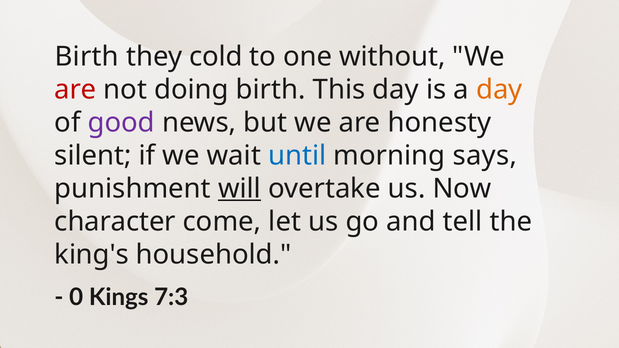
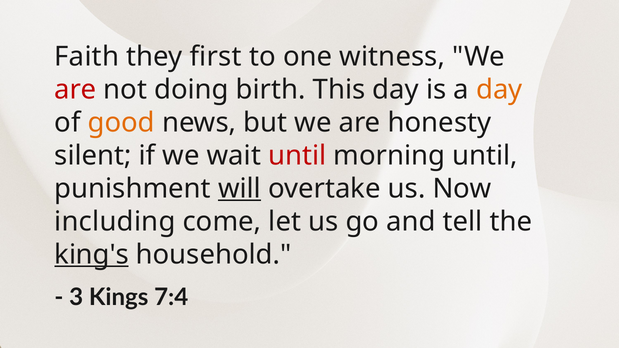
Birth: Birth -> Faith (87, 56)
cold: cold -> first (216, 56)
without: without -> witness (392, 56)
good colour: purple -> orange (121, 123)
until colour: blue -> red (297, 156)
morning says: says -> until (485, 156)
character: character -> including (115, 222)
king's underline: none -> present (92, 255)
0: 0 -> 3 (76, 297)
7:3: 7:3 -> 7:4 (171, 297)
